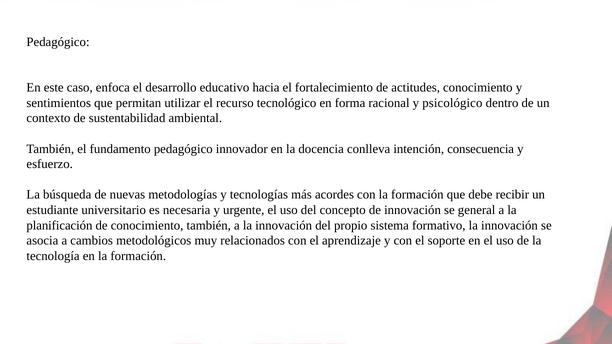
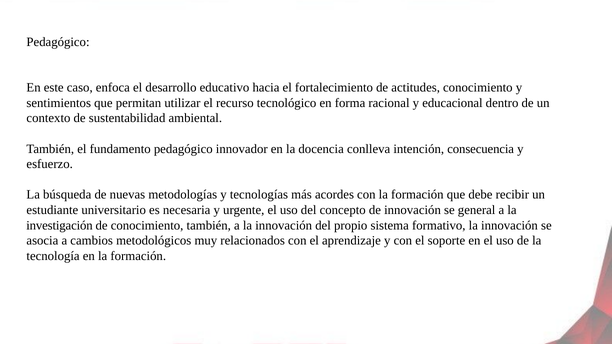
psicológico: psicológico -> educacional (452, 103)
planificación: planificación -> investigación (59, 226)
